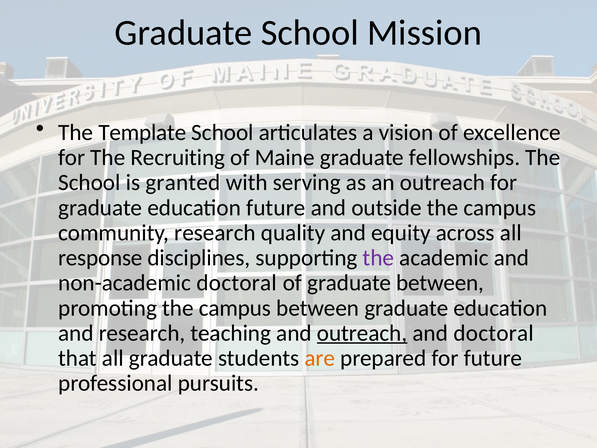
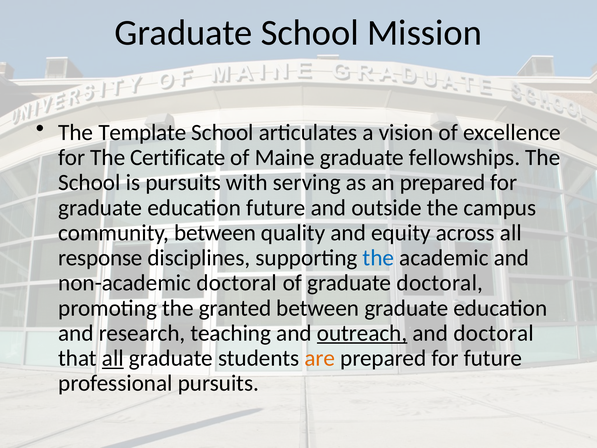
Recruiting: Recruiting -> Certificate (178, 157)
is granted: granted -> pursuits (183, 182)
an outreach: outreach -> prepared (443, 182)
community research: research -> between (215, 233)
the colour: purple -> blue (378, 258)
graduate between: between -> doctoral (440, 283)
promoting the campus: campus -> granted (235, 308)
all underline: none -> present (113, 358)
